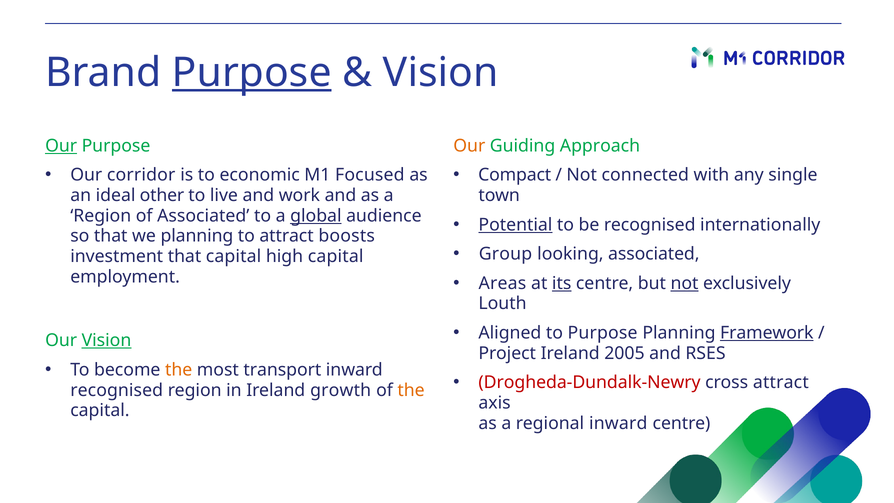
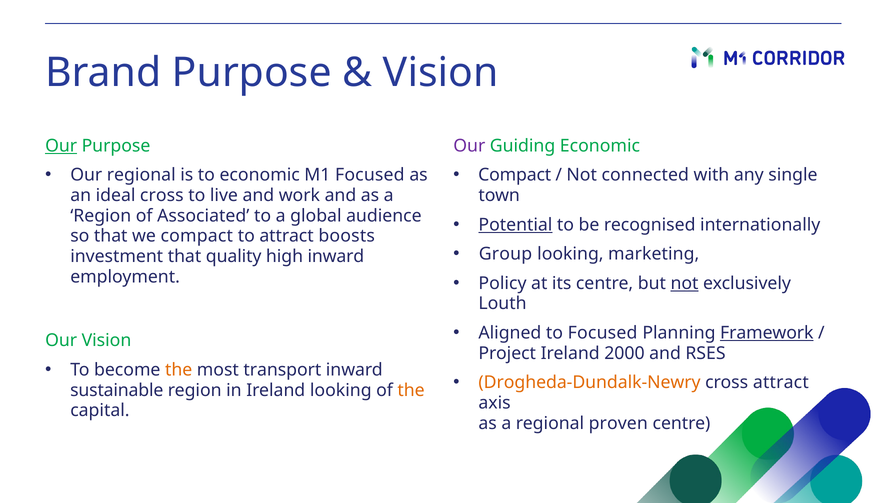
Purpose underline: present -> none (252, 73)
Our colour: orange -> purple (469, 146)
Guiding Approach: Approach -> Economic (600, 146)
Our corridor: corridor -> regional (141, 175)
ideal other: other -> cross (162, 195)
global underline: present -> none (316, 216)
we planning: planning -> compact (197, 236)
looking associated: associated -> marketing (654, 254)
that capital: capital -> quality (234, 256)
high capital: capital -> inward (336, 256)
Areas: Areas -> Policy (503, 283)
its underline: present -> none (562, 283)
to Purpose: Purpose -> Focused (603, 333)
Vision underline: present -> none (106, 340)
2005: 2005 -> 2000 (624, 353)
Drogheda-Dundalk-Newry colour: red -> orange (590, 382)
recognised: recognised -> sustainable (117, 390)
Ireland growth: growth -> looking (341, 390)
regional inward: inward -> proven (618, 423)
